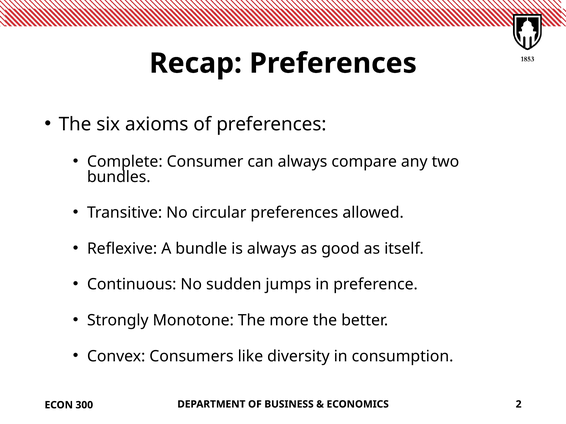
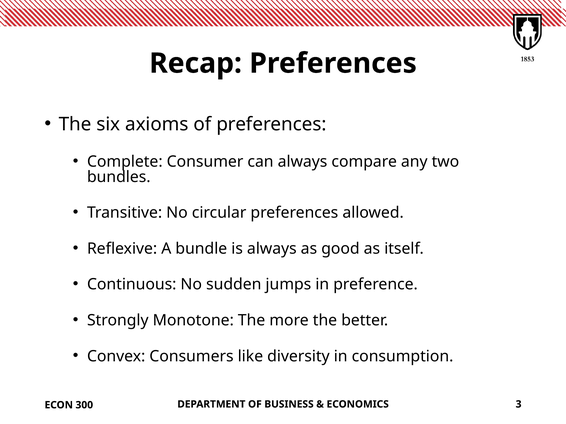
2: 2 -> 3 (519, 405)
